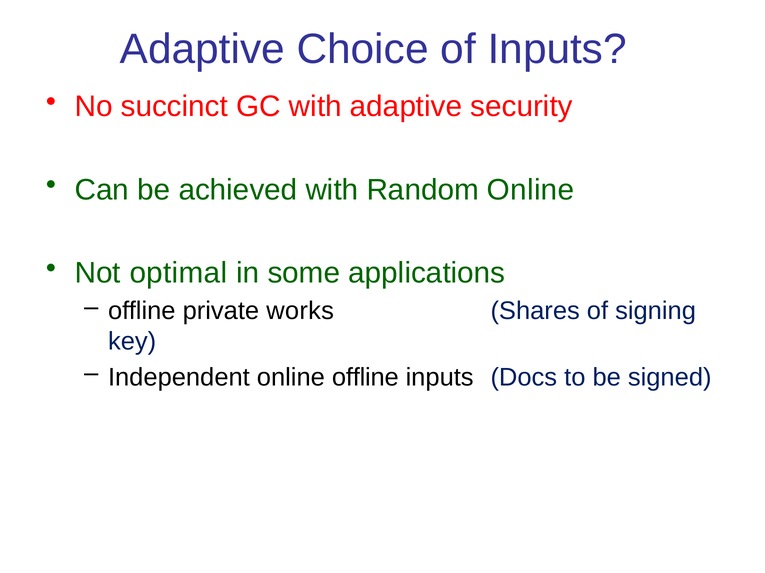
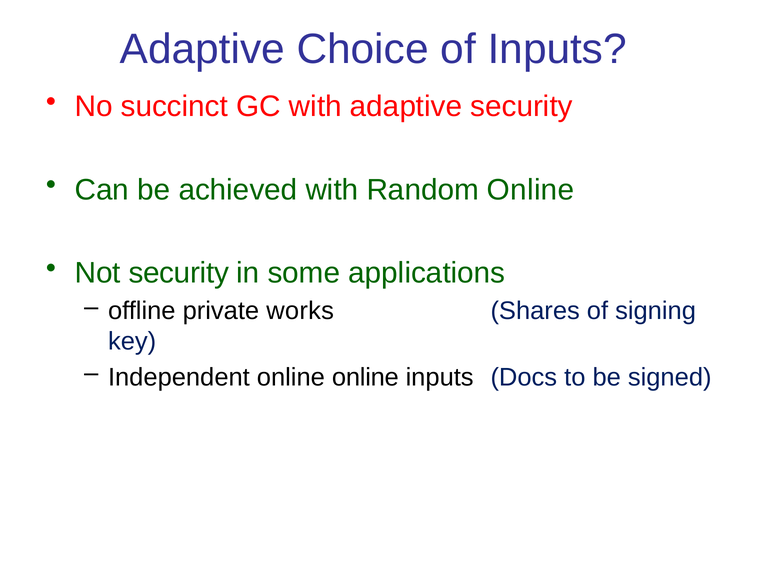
Not optimal: optimal -> security (179, 273)
online offline: offline -> online (365, 378)
